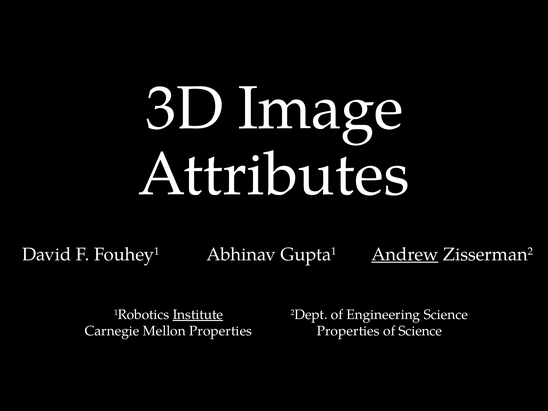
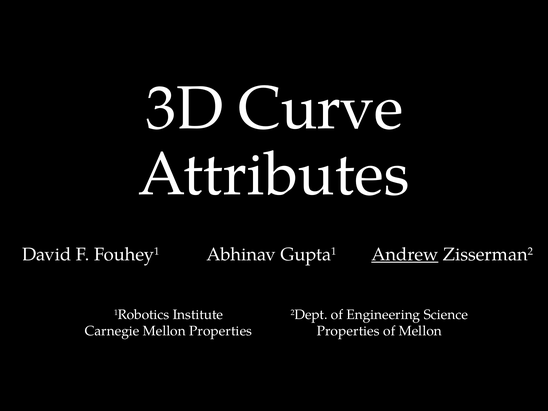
Image: Image -> Curve (321, 109)
Institute underline: present -> none (198, 315)
of Science: Science -> Mellon (420, 331)
